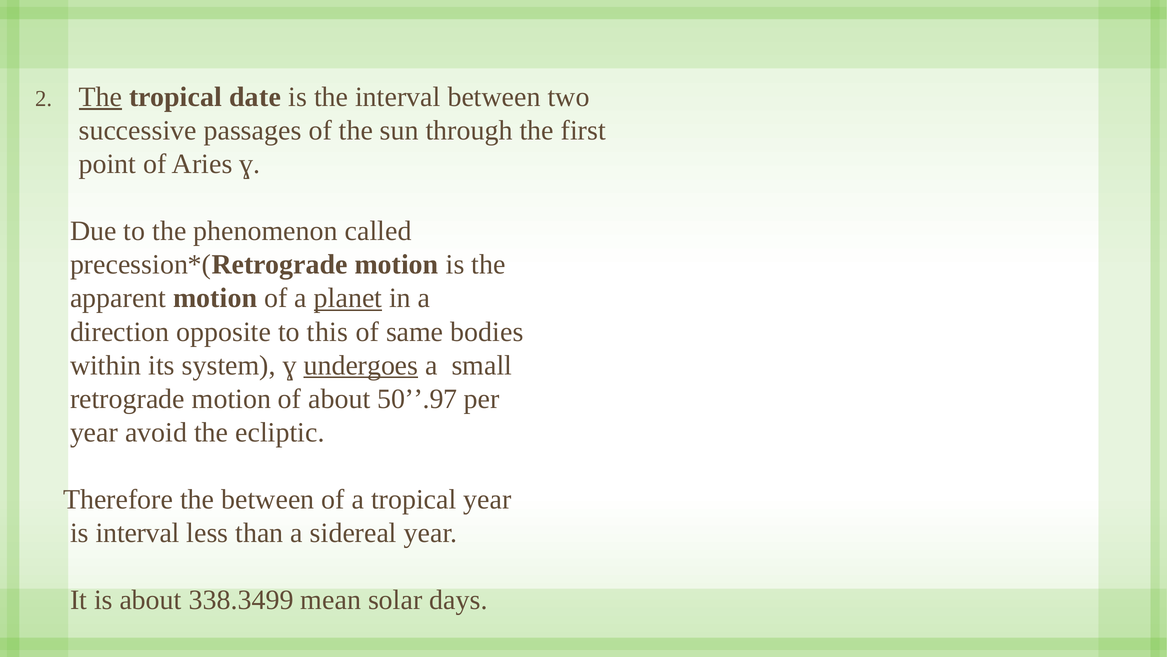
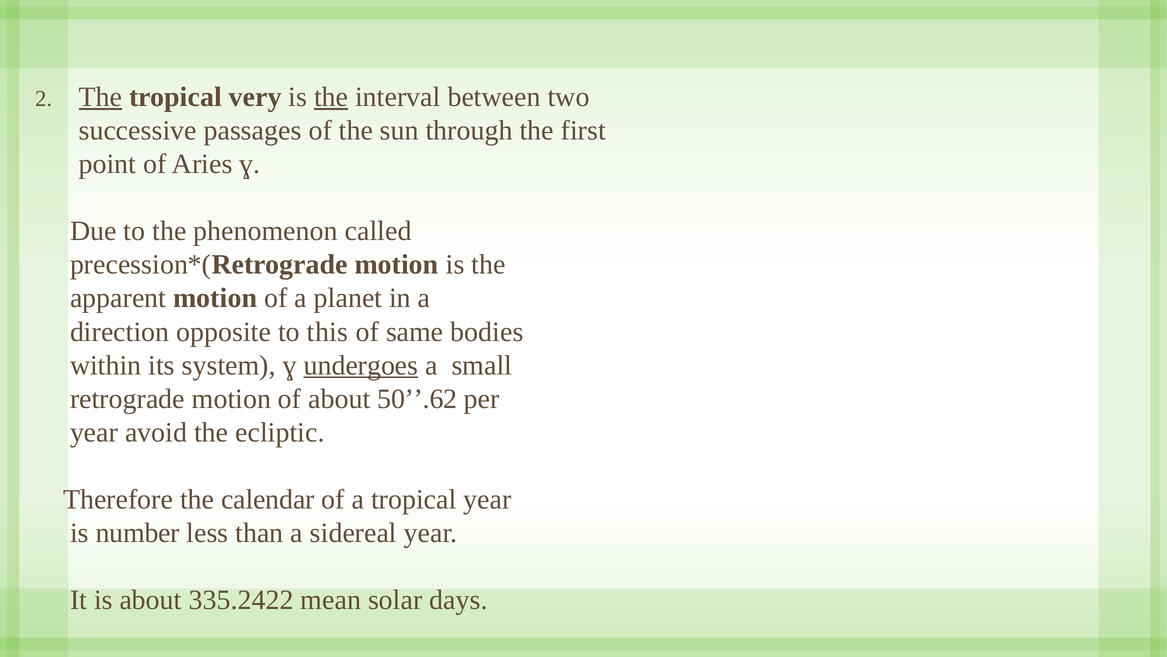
date: date -> very (255, 97)
the underline: none -> present (331, 97)
planet underline: present -> none (348, 298)
50’’.97: 50’’.97 -> 50’’.62 (417, 399)
the between: between -> calendar (268, 499)
is interval: interval -> number (138, 533)
338.3499: 338.3499 -> 335.2422 (241, 600)
